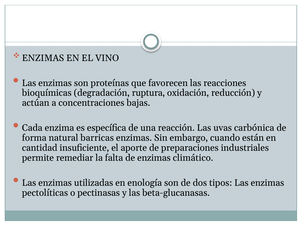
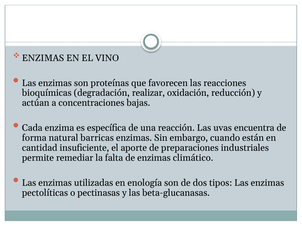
ruptura: ruptura -> realizar (148, 93)
carbónica: carbónica -> encuentra (254, 128)
